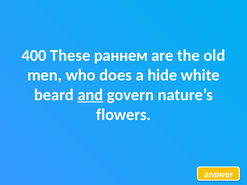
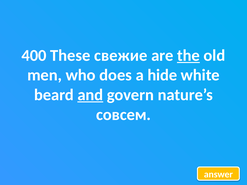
раннем: раннем -> свежие (121, 55)
the underline: none -> present (188, 55)
flowers: flowers -> совсем (124, 115)
